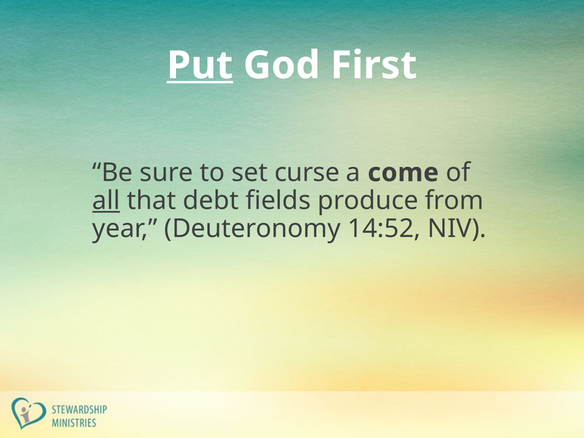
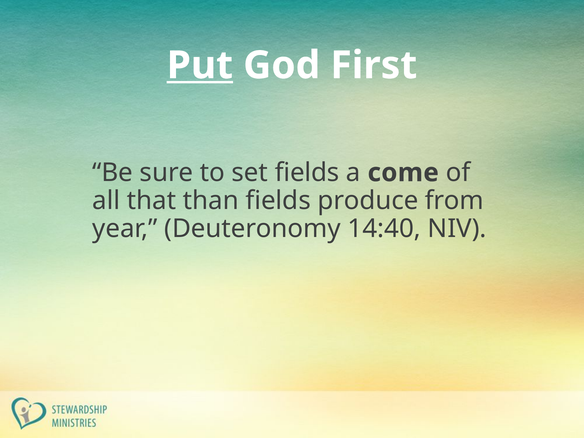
set curse: curse -> fields (307, 173)
all underline: present -> none (106, 201)
debt: debt -> than (211, 201)
14:52: 14:52 -> 14:40 (384, 229)
